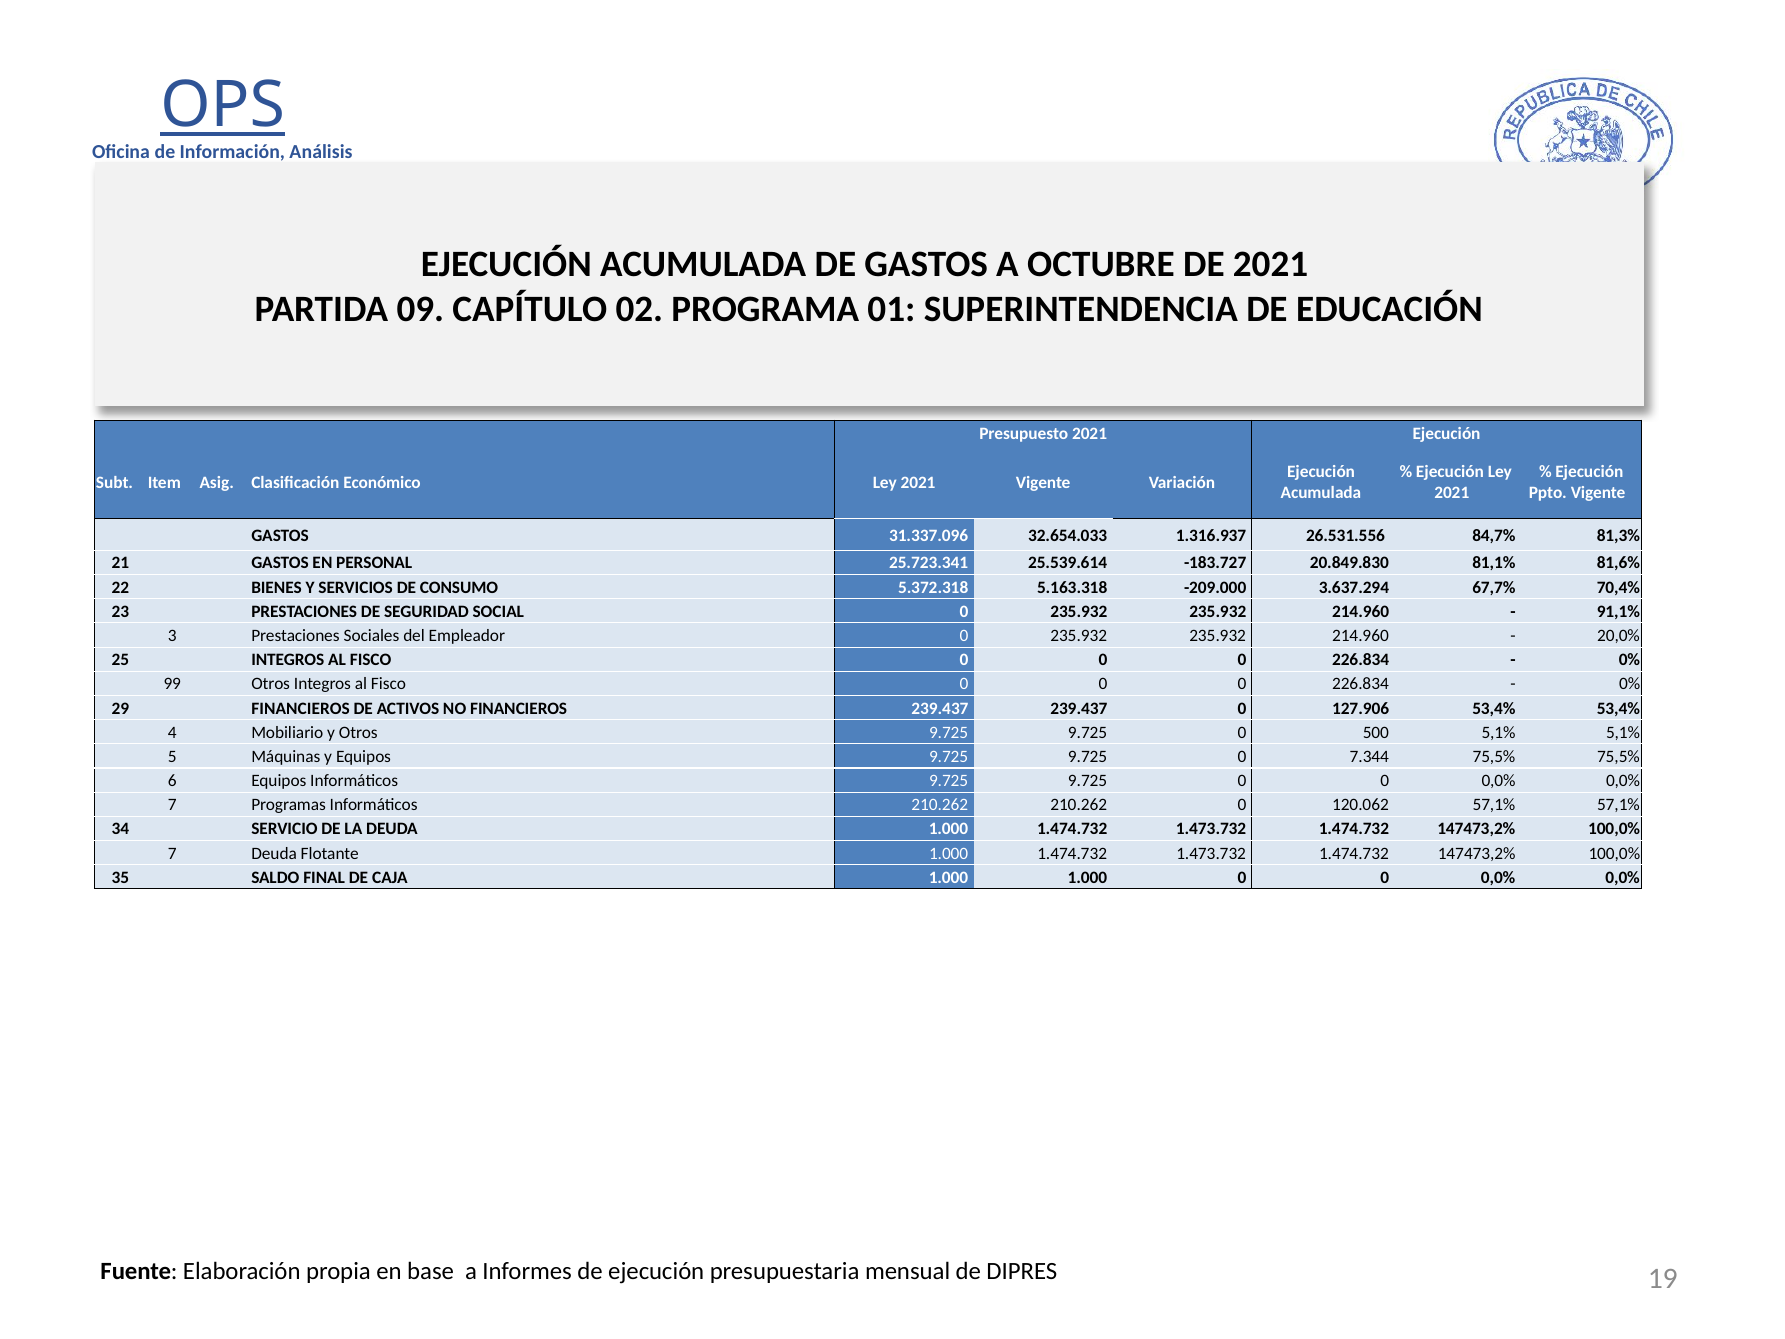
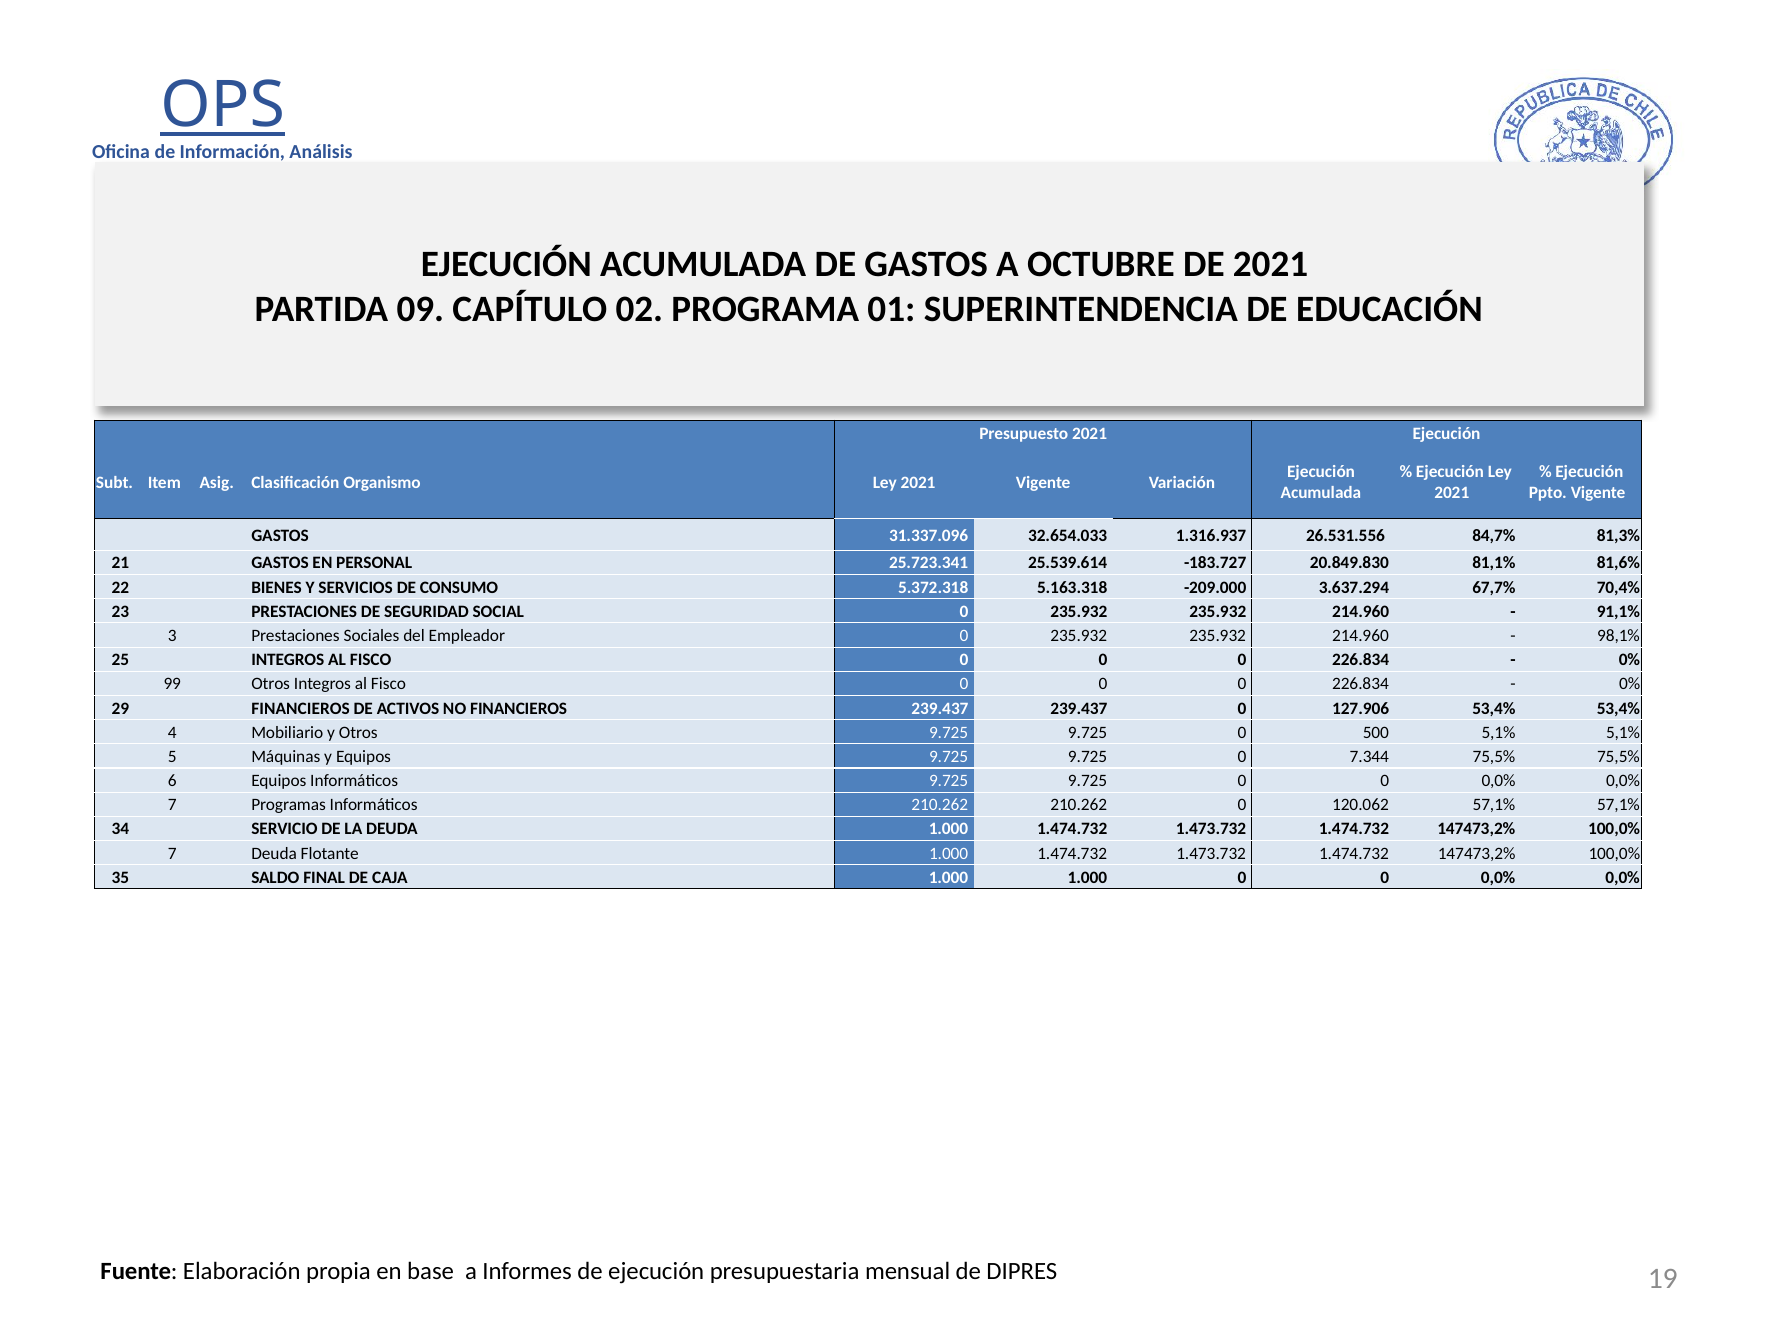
Económico: Económico -> Organismo (382, 482)
20,0%: 20,0% -> 98,1% (1618, 636)
